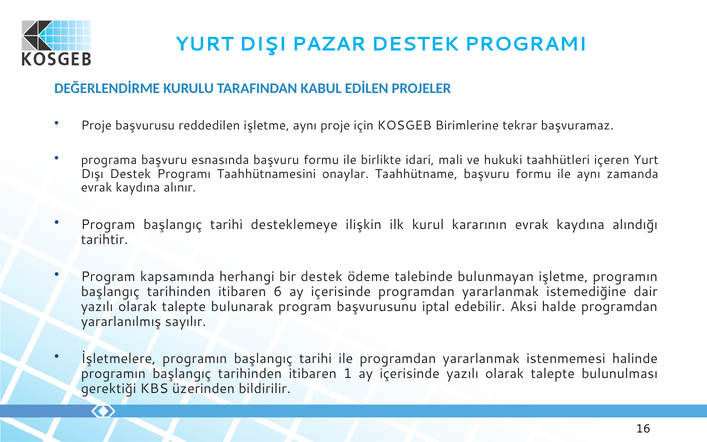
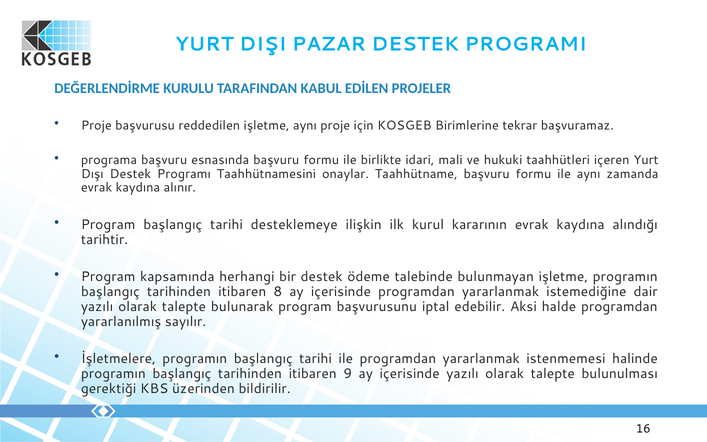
6: 6 -> 8 (278, 292)
1: 1 -> 9 (348, 374)
